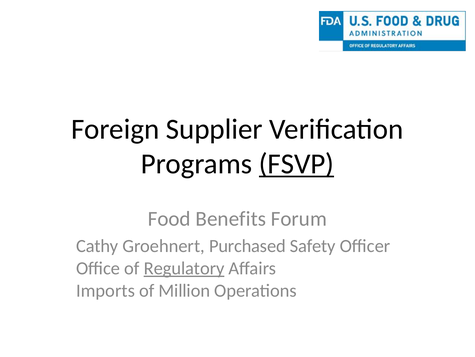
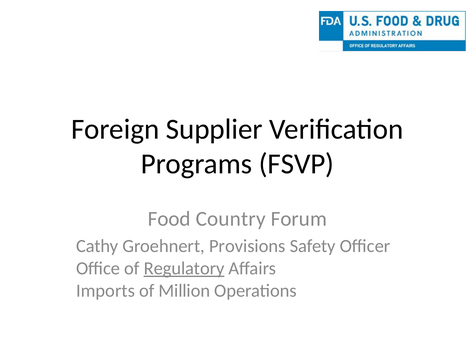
FSVP underline: present -> none (296, 164)
Benefits: Benefits -> Country (231, 218)
Purchased: Purchased -> Provisions (247, 246)
